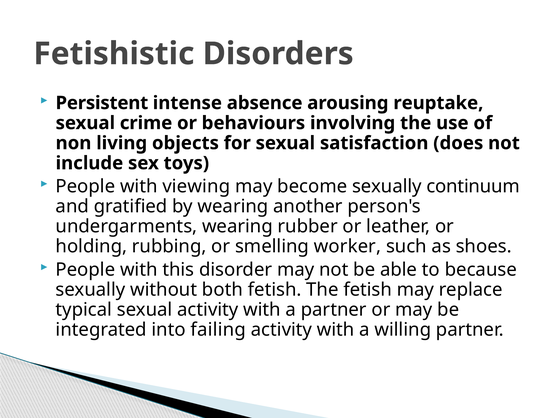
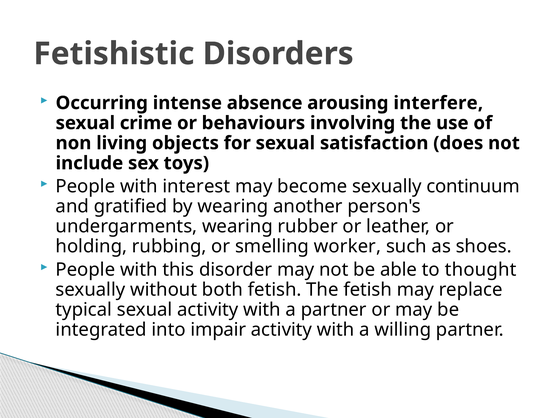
Persistent: Persistent -> Occurring (102, 103)
reuptake: reuptake -> interfere (438, 103)
viewing: viewing -> interest (196, 186)
because: because -> thought (481, 269)
failing: failing -> impair (218, 330)
